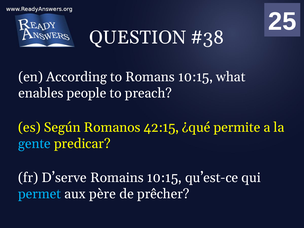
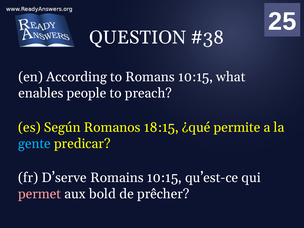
42:15: 42:15 -> 18:15 (161, 127)
permet colour: light blue -> pink (40, 194)
père: père -> bold (103, 194)
